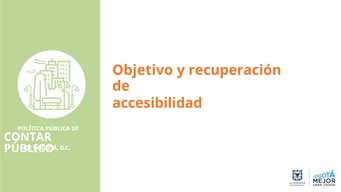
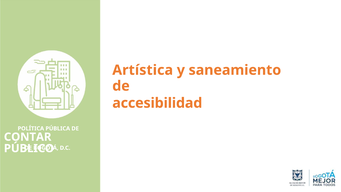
Objetivo: Objetivo -> Artística (143, 70)
recuperación: recuperación -> saneamiento (235, 70)
